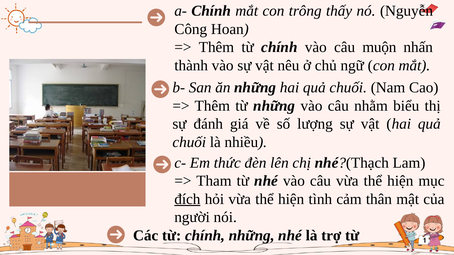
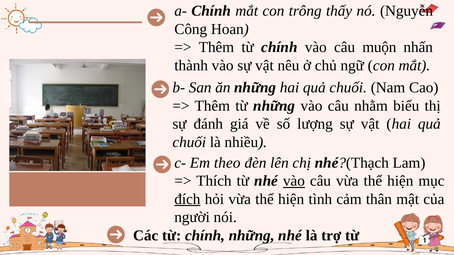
thức: thức -> theo (227, 163)
Tham: Tham -> Thích (214, 181)
vào underline: none -> present (294, 181)
